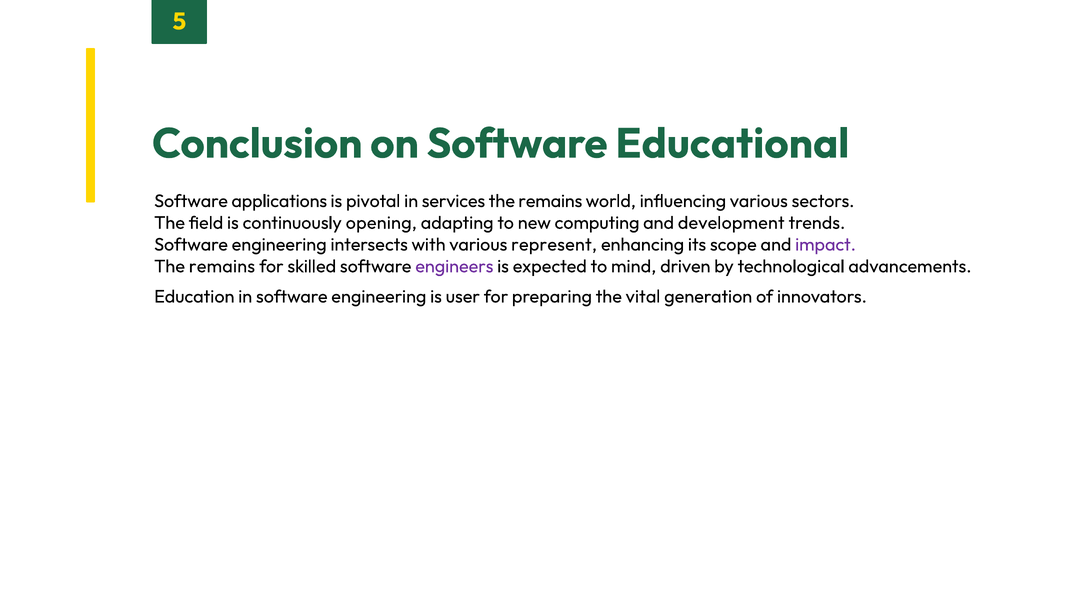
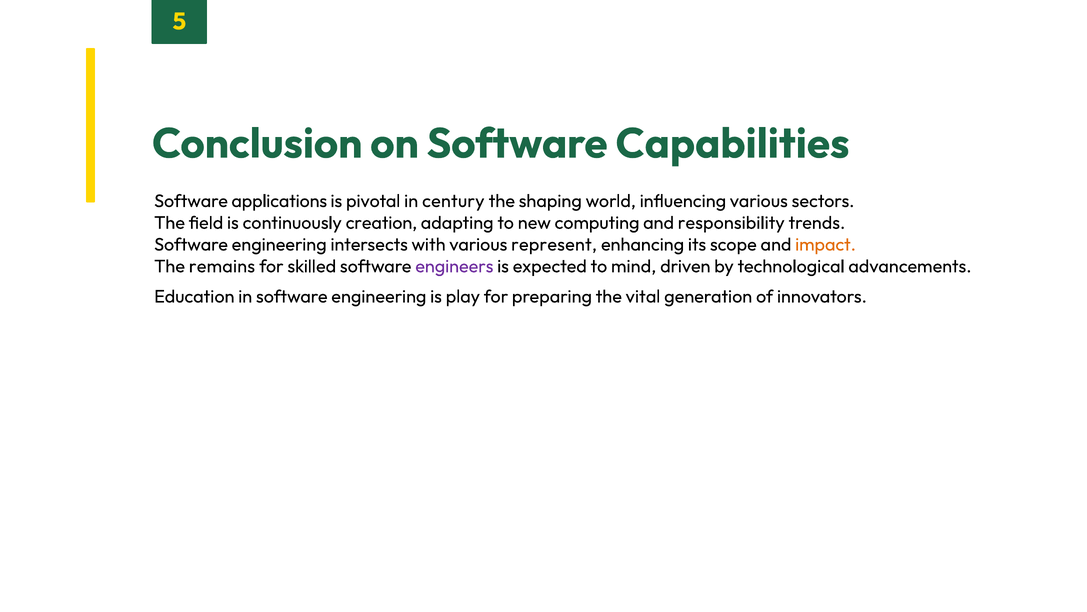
Educational: Educational -> Capabilities (732, 144)
services: services -> century (453, 201)
remains: remains -> shaping (550, 201)
opening: opening -> creation (381, 223)
development: development -> responsibility (731, 223)
impact colour: purple -> orange (826, 244)
user: user -> play (463, 296)
